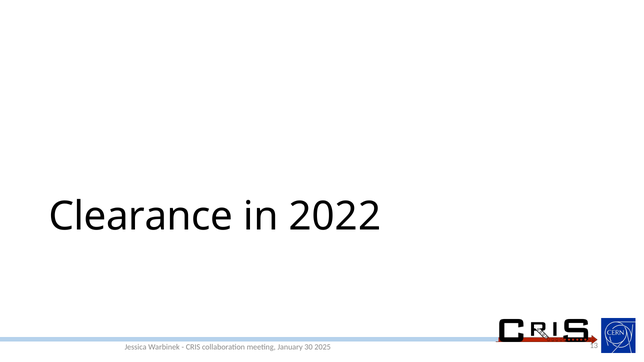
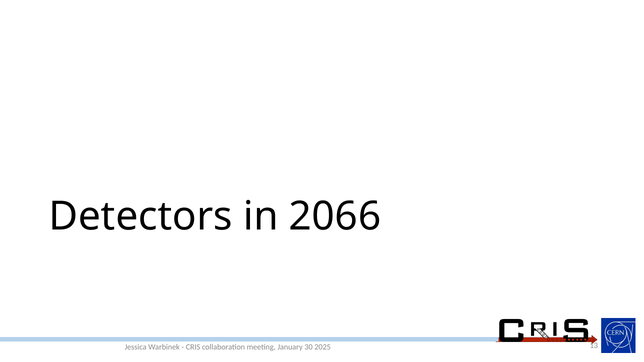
Clearance: Clearance -> Detectors (141, 217)
2022: 2022 -> 2066 (335, 217)
